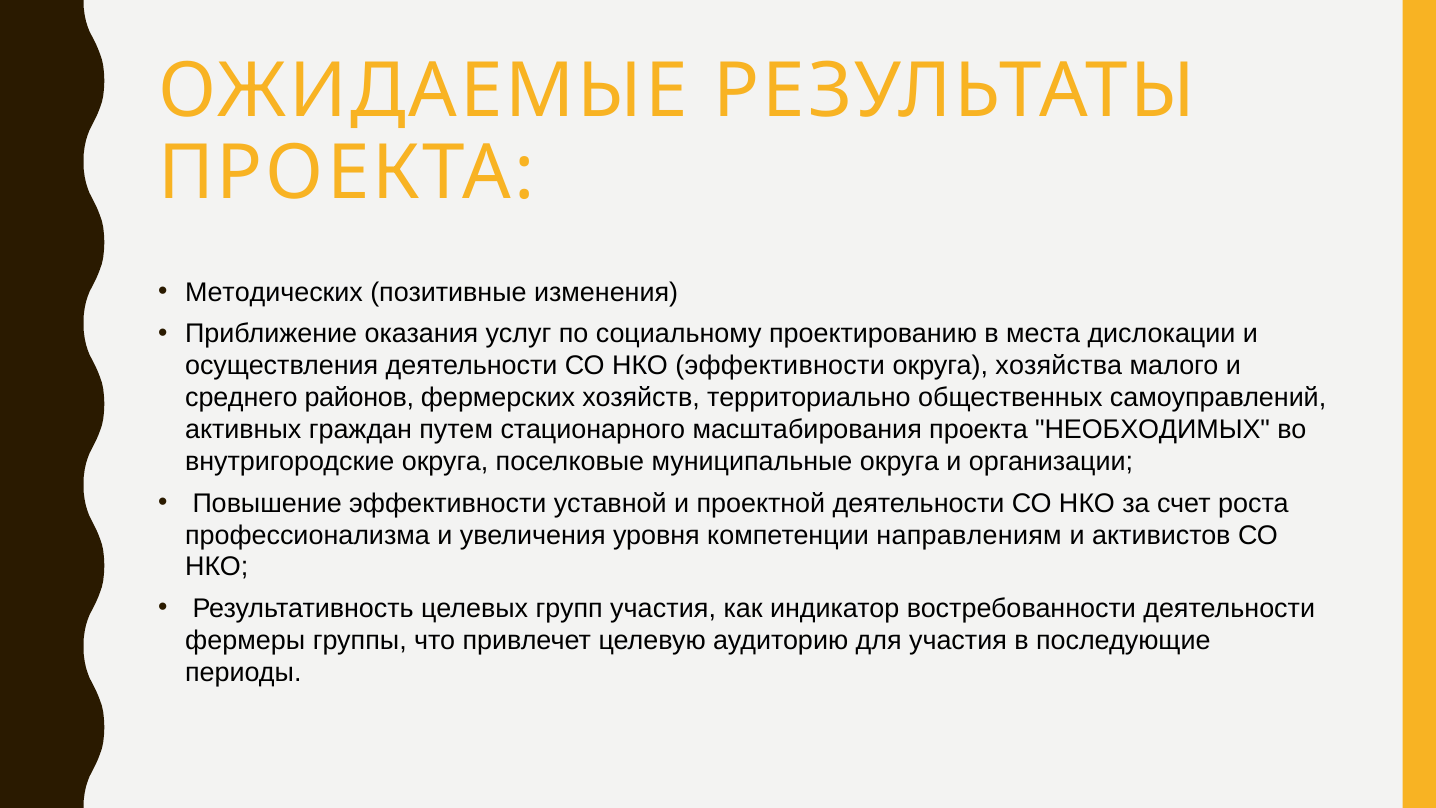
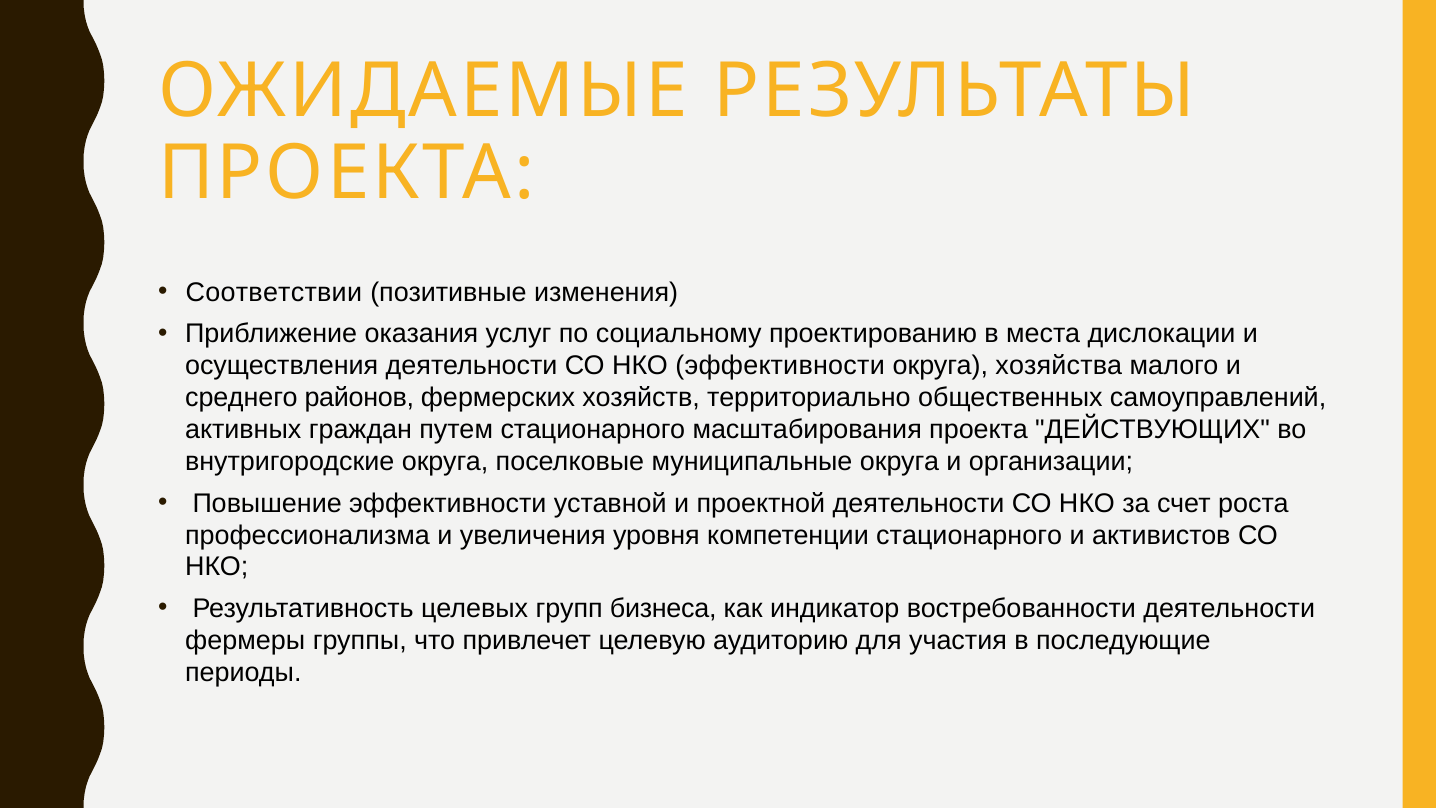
Методических: Методических -> Соответствии (274, 292)
НЕОБХОДИМЫХ: НЕОБХОДИМЫХ -> ДЕЙСТВУЮЩИХ (1153, 430)
компетенции направлениям: направлениям -> стационарного (969, 535)
групп участия: участия -> бизнеса (663, 608)
